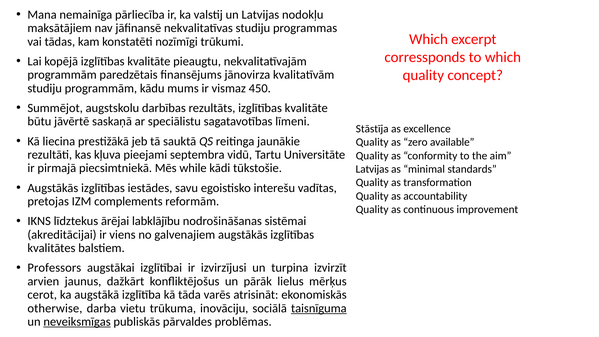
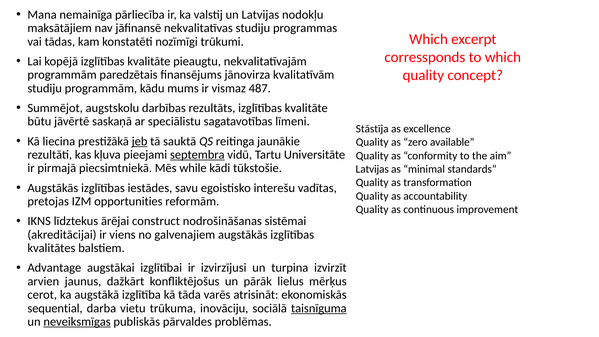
450: 450 -> 487 (260, 88)
jeb underline: none -> present (140, 141)
septembra underline: none -> present (197, 155)
complements: complements -> opportunities (128, 201)
labklājību: labklājību -> construct (156, 221)
Professors: Professors -> Advantage (54, 268)
otherwise: otherwise -> sequential (55, 308)
